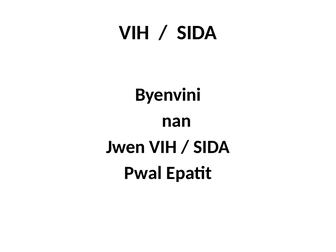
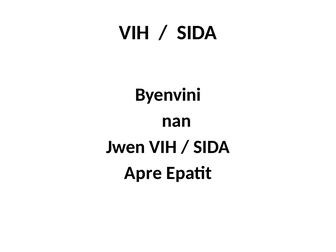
Pwal: Pwal -> Apre (143, 173)
